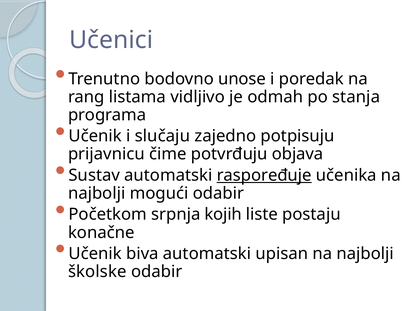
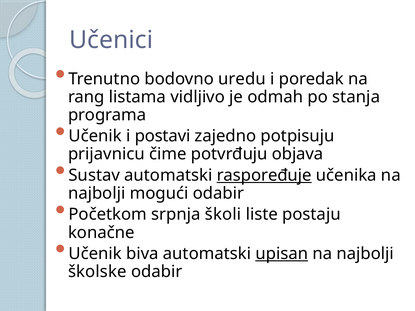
unose: unose -> uredu (242, 79)
slučaju: slučaju -> postavi (163, 136)
kojih: kojih -> školi (223, 215)
upisan underline: none -> present (282, 254)
